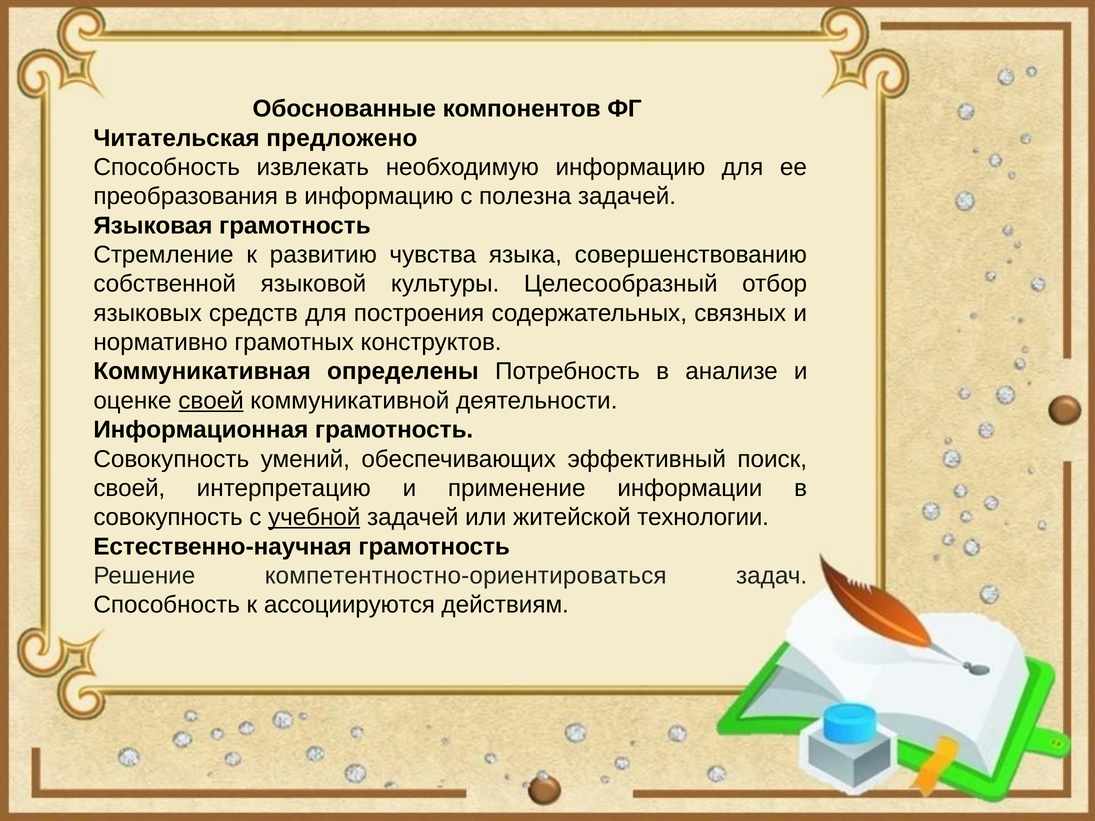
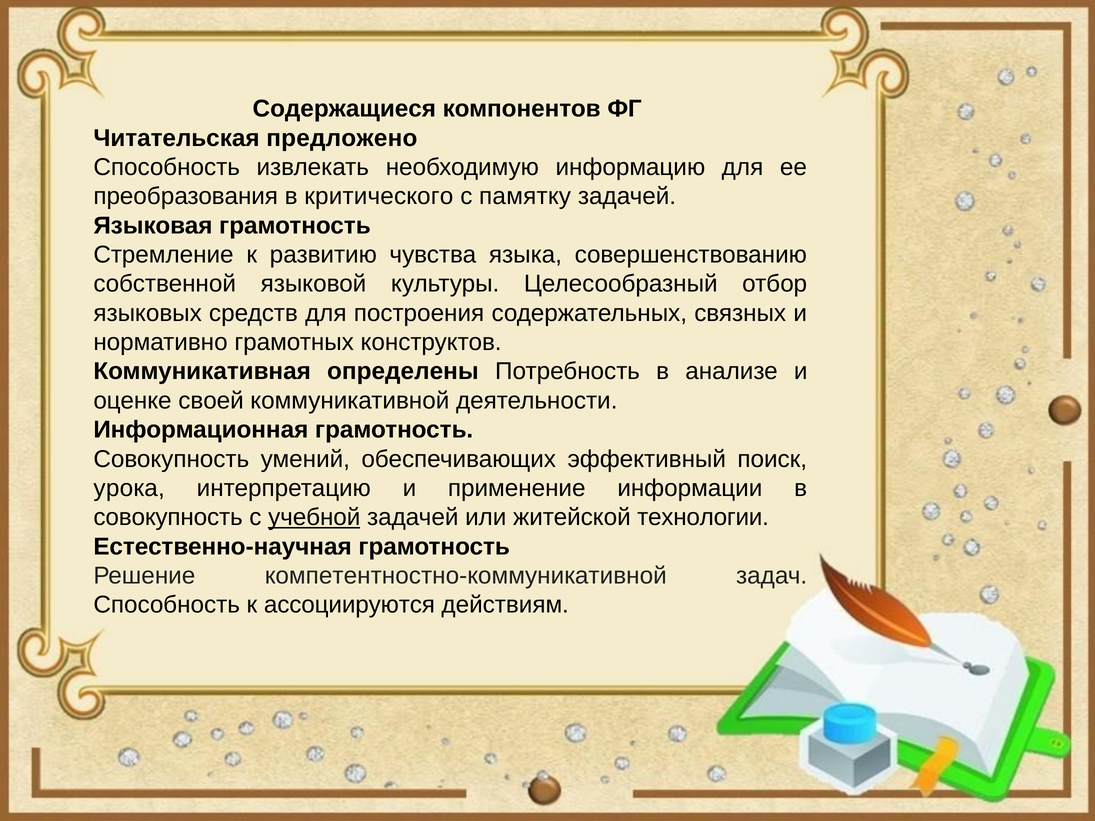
Обоснованные: Обоснованные -> Содержащиеся (344, 109)
в информацию: информацию -> критического (379, 196)
полезна: полезна -> памятку (525, 196)
своей underline: present -> none (211, 401)
своей: своей -> урока (129, 488)
компетентностно-ориентироваться: компетентностно-ориентироваться -> компетентностно-коммуникативной (466, 576)
